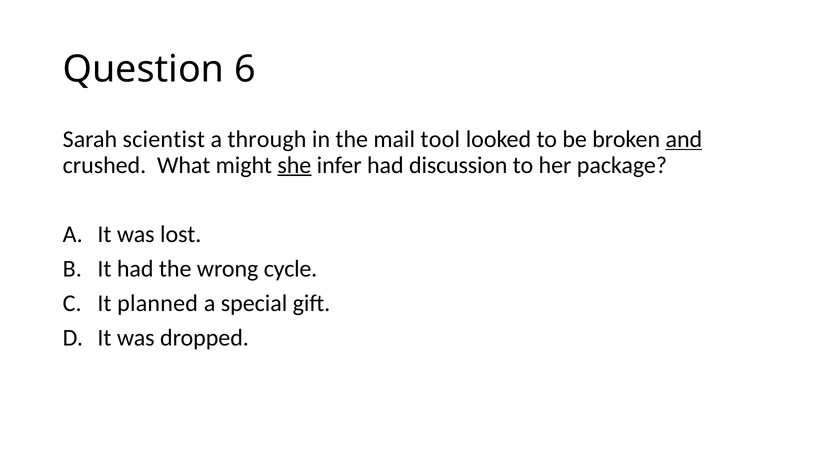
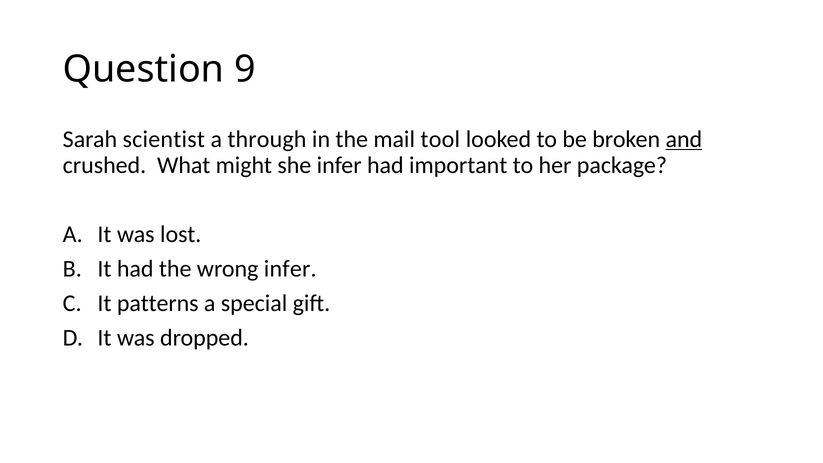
6: 6 -> 9 (245, 69)
she underline: present -> none (294, 165)
discussion: discussion -> important (458, 165)
wrong cycle: cycle -> infer (290, 269)
planned: planned -> patterns (158, 303)
